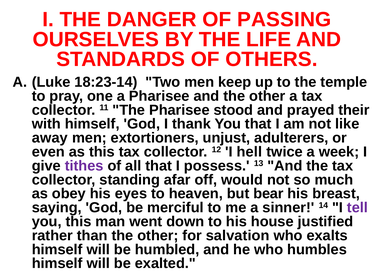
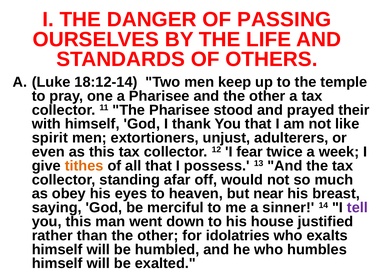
18:23-14: 18:23-14 -> 18:12-14 (106, 82)
away: away -> spirit (50, 138)
hell: hell -> fear (250, 152)
tithes colour: purple -> orange (84, 166)
bear: bear -> near (268, 194)
salvation: salvation -> idolatries (238, 236)
